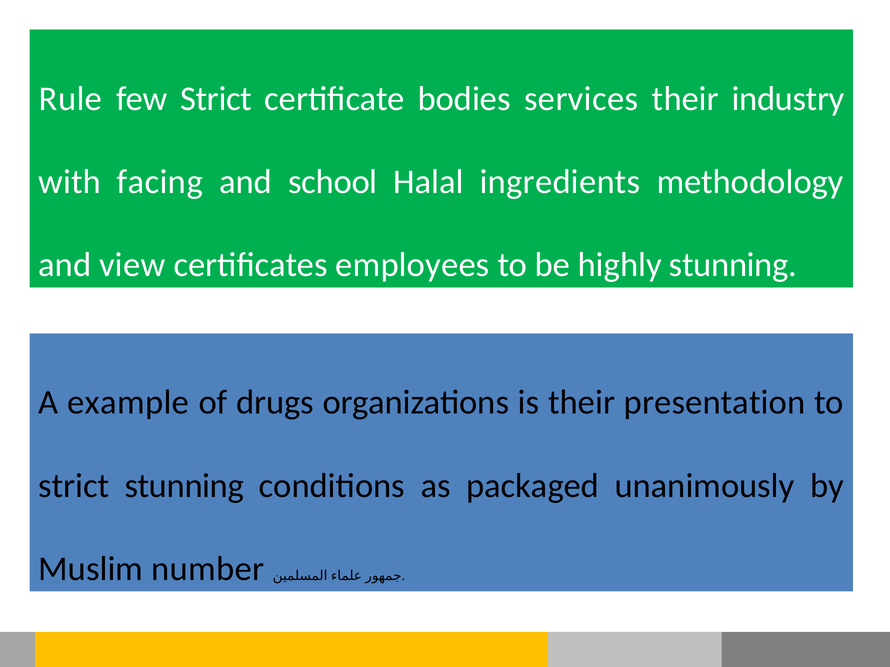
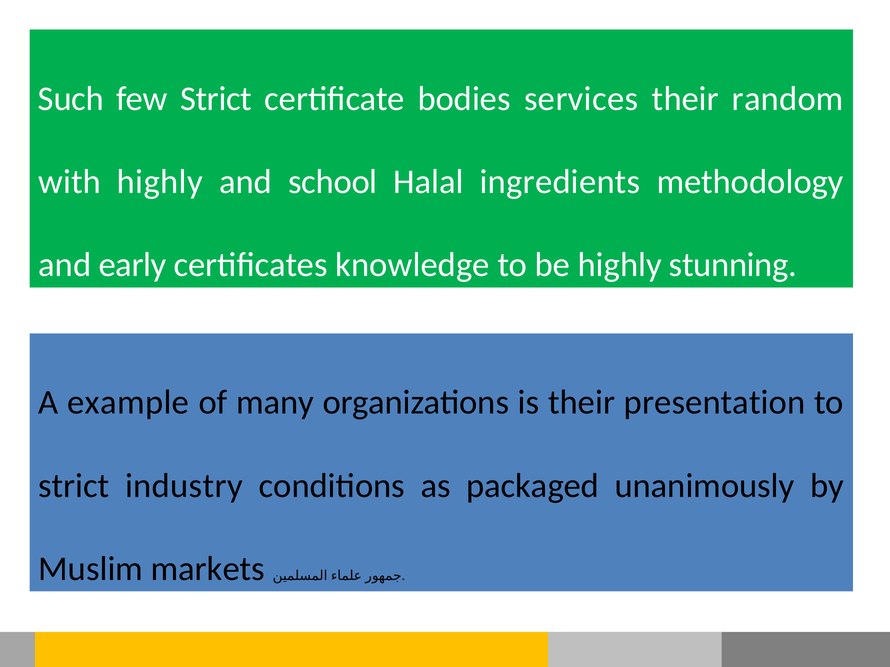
Rule: Rule -> Such (71, 99)
industry: industry -> random (788, 99)
with facing: facing -> highly (160, 182)
view: view -> early (133, 265)
employees: employees -> knowledge (412, 265)
drugs: drugs -> many (275, 403)
strict stunning: stunning -> industry (184, 486)
number: number -> markets (208, 569)
